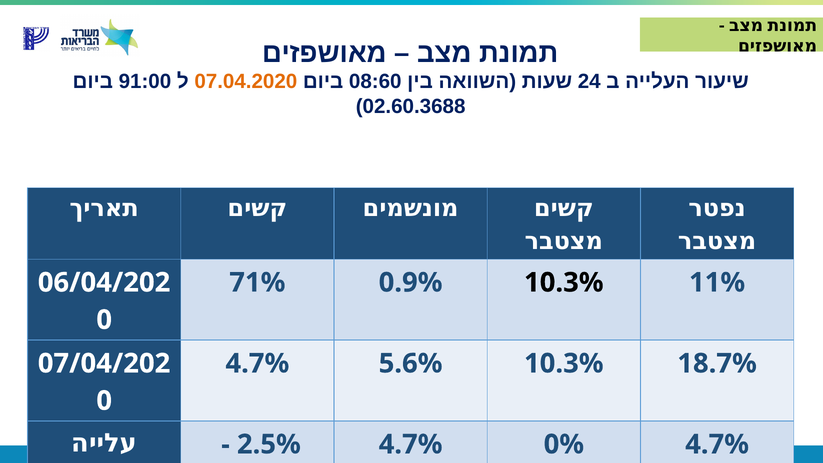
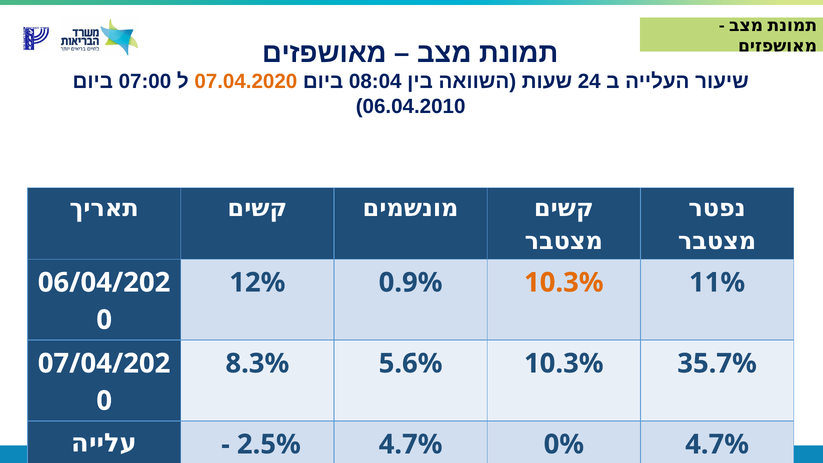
91:00: 91:00 -> 07:00 (145, 82)
08:60: 08:60 -> 08:04 (375, 82)
02.60.3688: 02.60.3688 -> 06.04.2010 (414, 106)
71%: 71% -> 12% (257, 283)
10.3% colour: black -> orange (564, 283)
4.7%: 4.7% -> 8.3% (257, 363)
18.7%: 18.7% -> 35.7% (717, 363)
